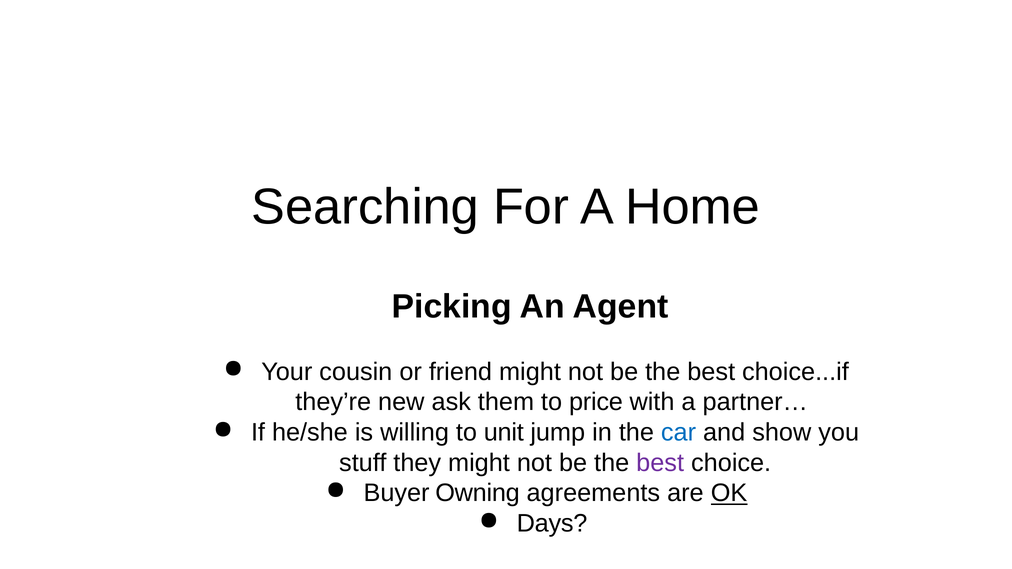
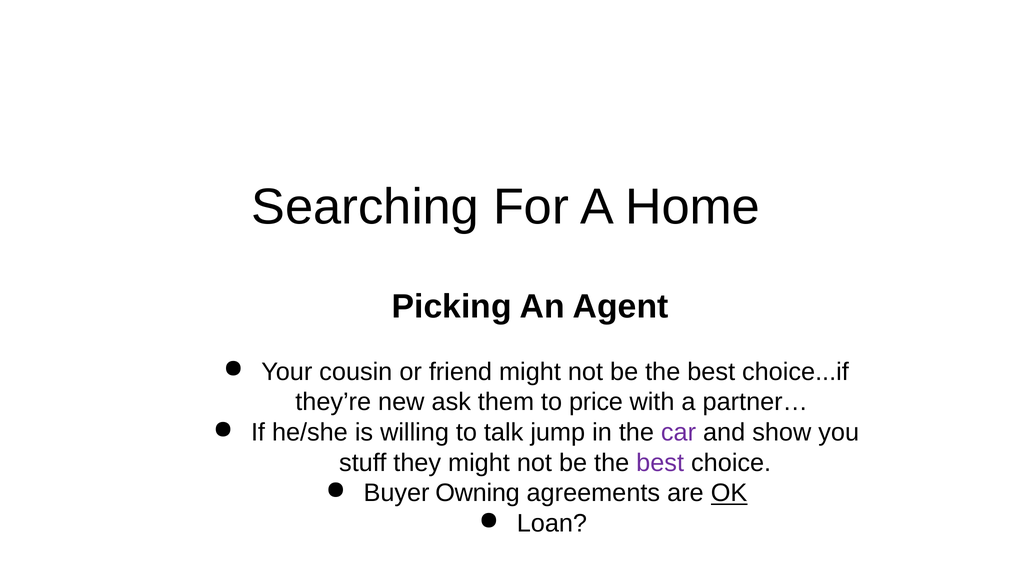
unit: unit -> talk (504, 433)
car colour: blue -> purple (679, 433)
Days: Days -> Loan (552, 524)
